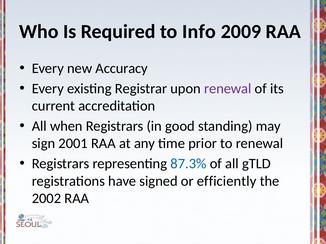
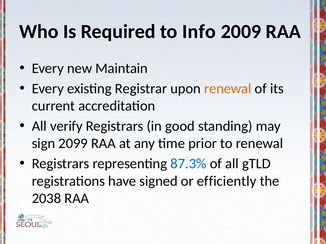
Accuracy: Accuracy -> Maintain (122, 68)
renewal colour: purple -> orange (228, 89)
when: when -> verify (66, 126)
2001: 2001 -> 2099 (73, 144)
2002: 2002 -> 2038 (46, 199)
